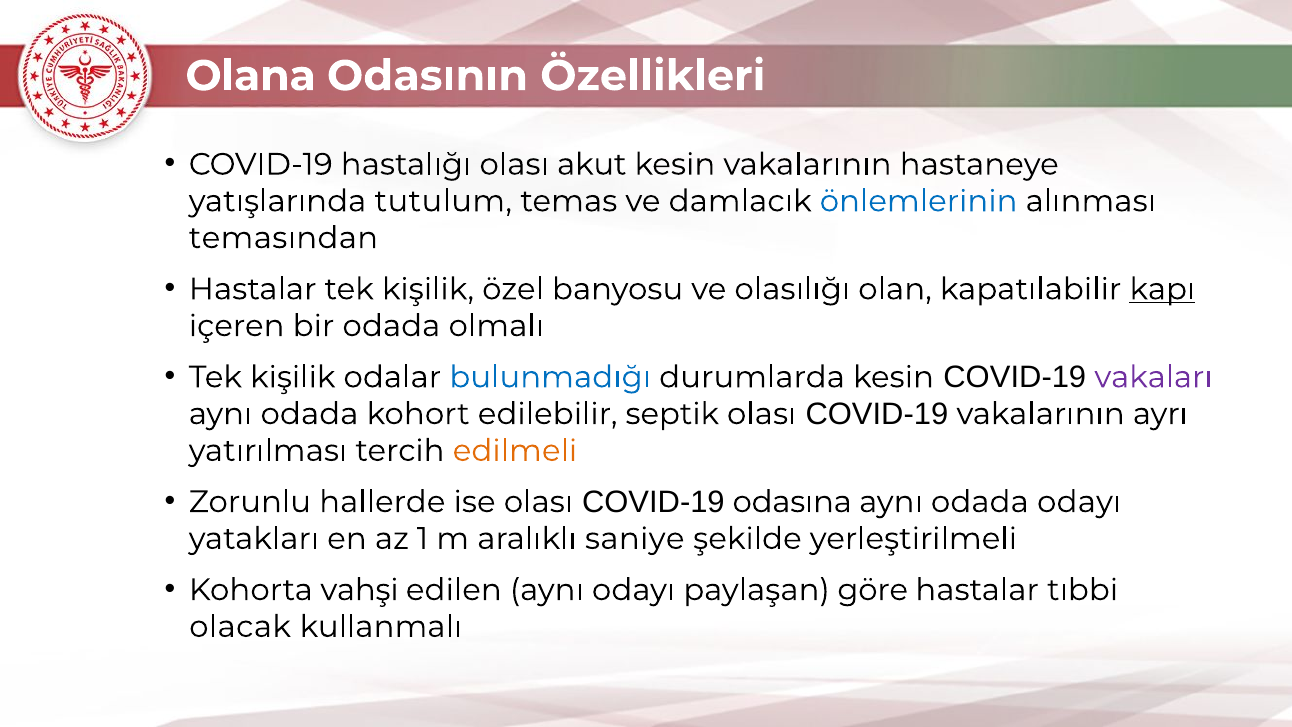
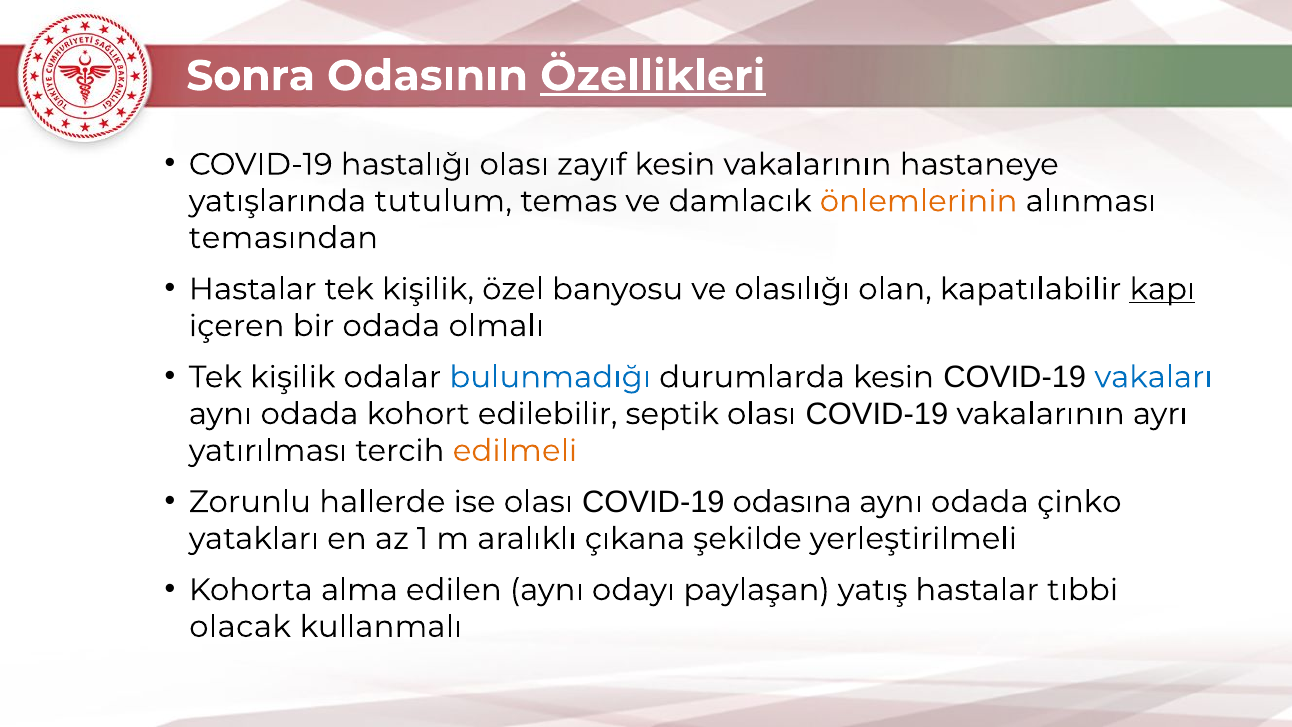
Olana: Olana -> Sonra (251, 76)
Özellikleri underline: none -> present (653, 76)
akut: akut -> zayıf (592, 164)
önlemlerinin colour: blue -> orange (919, 201)
vakaları colour: purple -> blue (1154, 377)
odada odayı: odayı -> çinko (1079, 502)
saniye: saniye -> çıkana (635, 538)
vahşi: vahşi -> alma (359, 590)
göre: göre -> yatış (873, 590)
